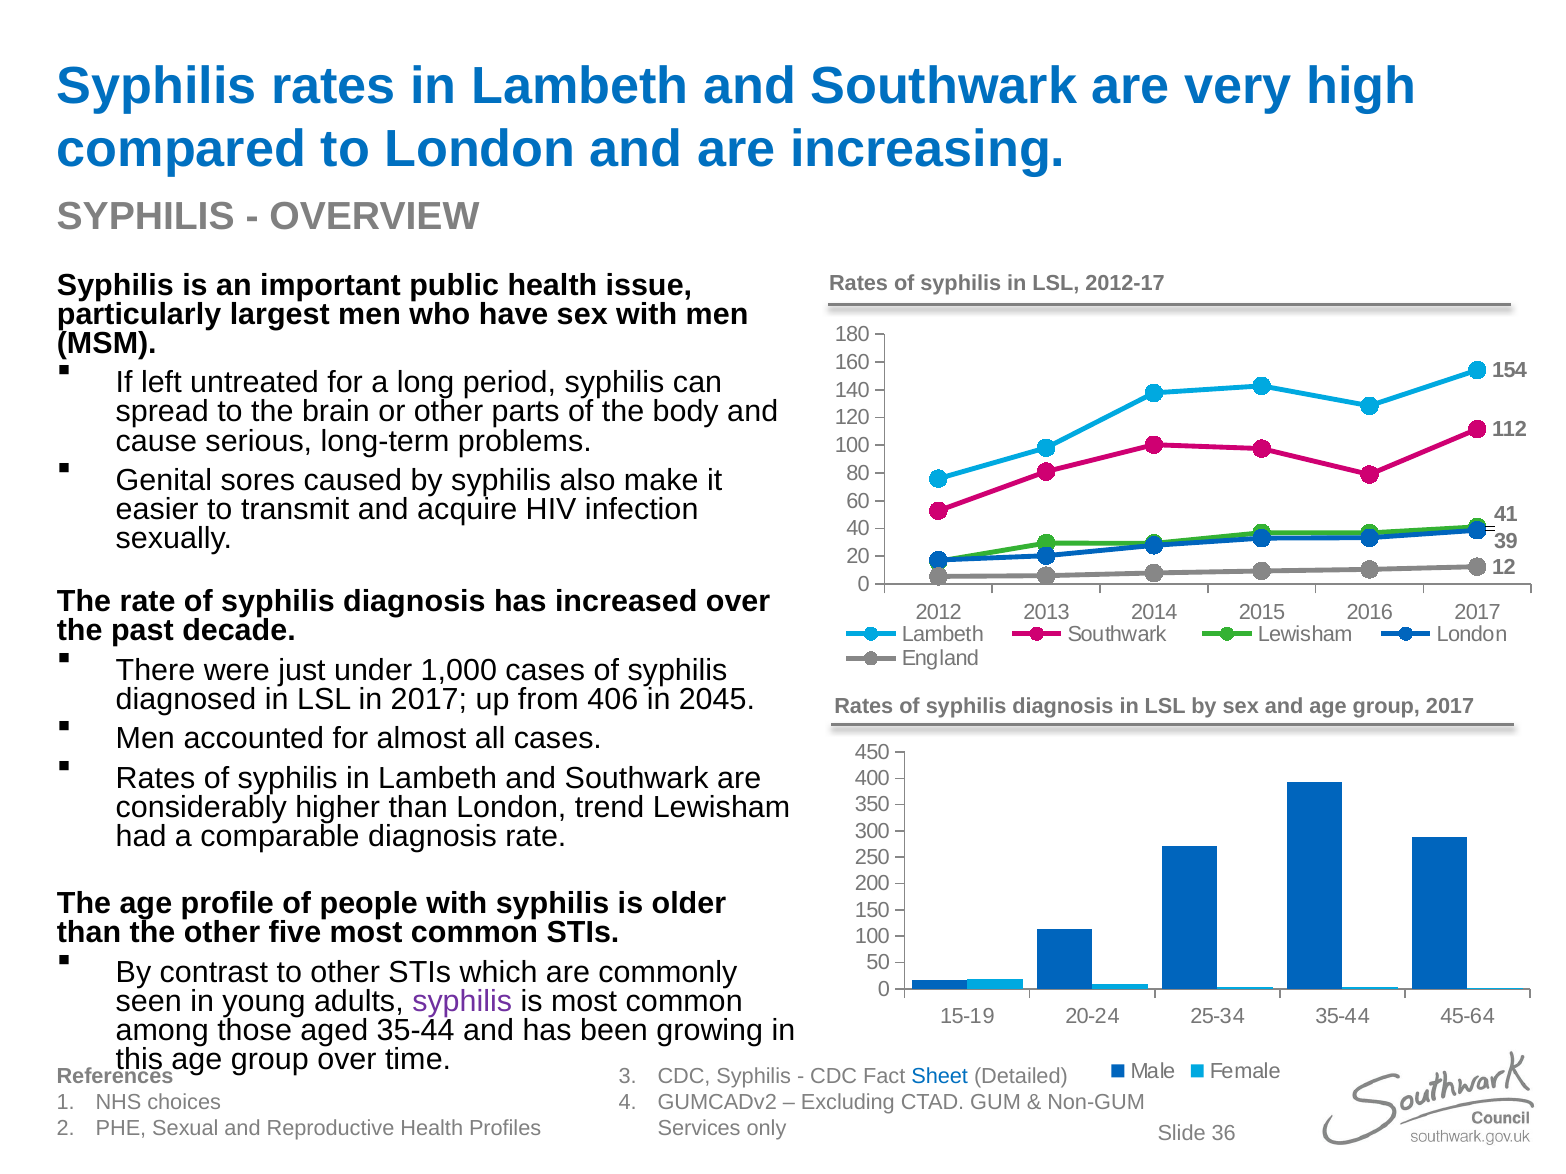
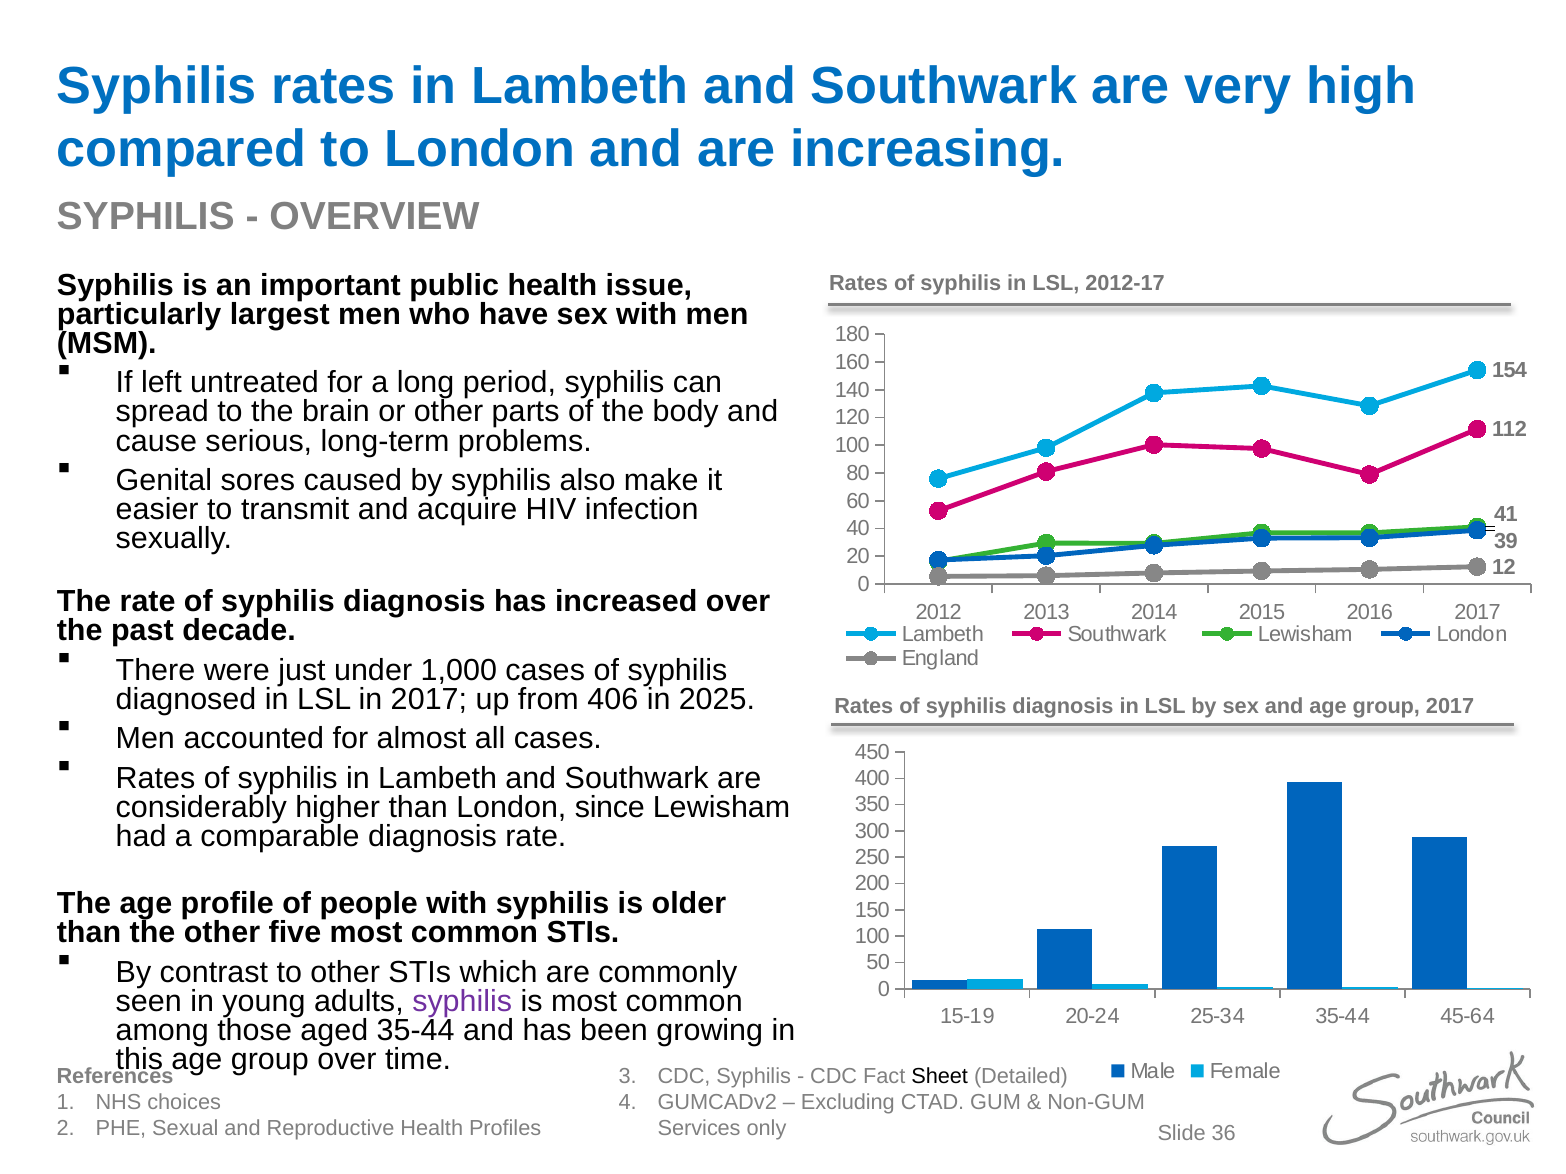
2045: 2045 -> 2025 (717, 700)
trend: trend -> since (610, 808)
Sheet colour: blue -> black (940, 1076)
